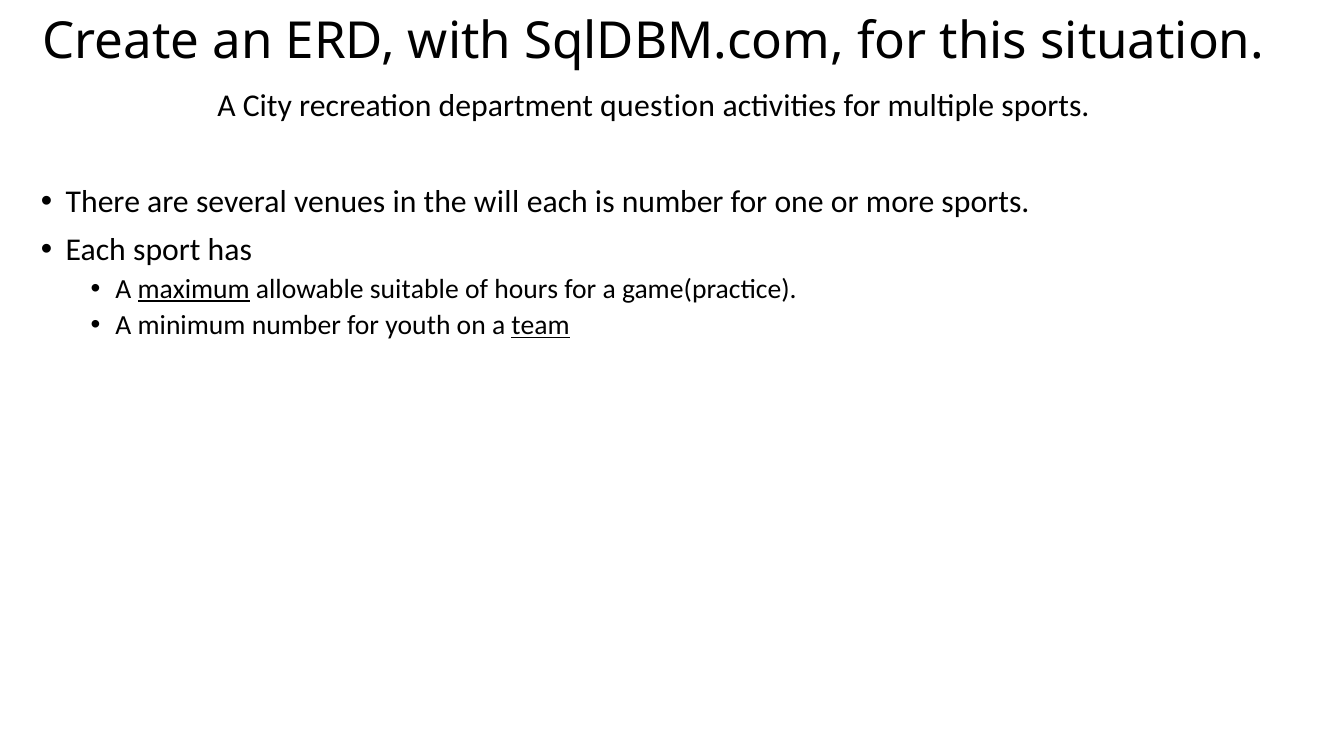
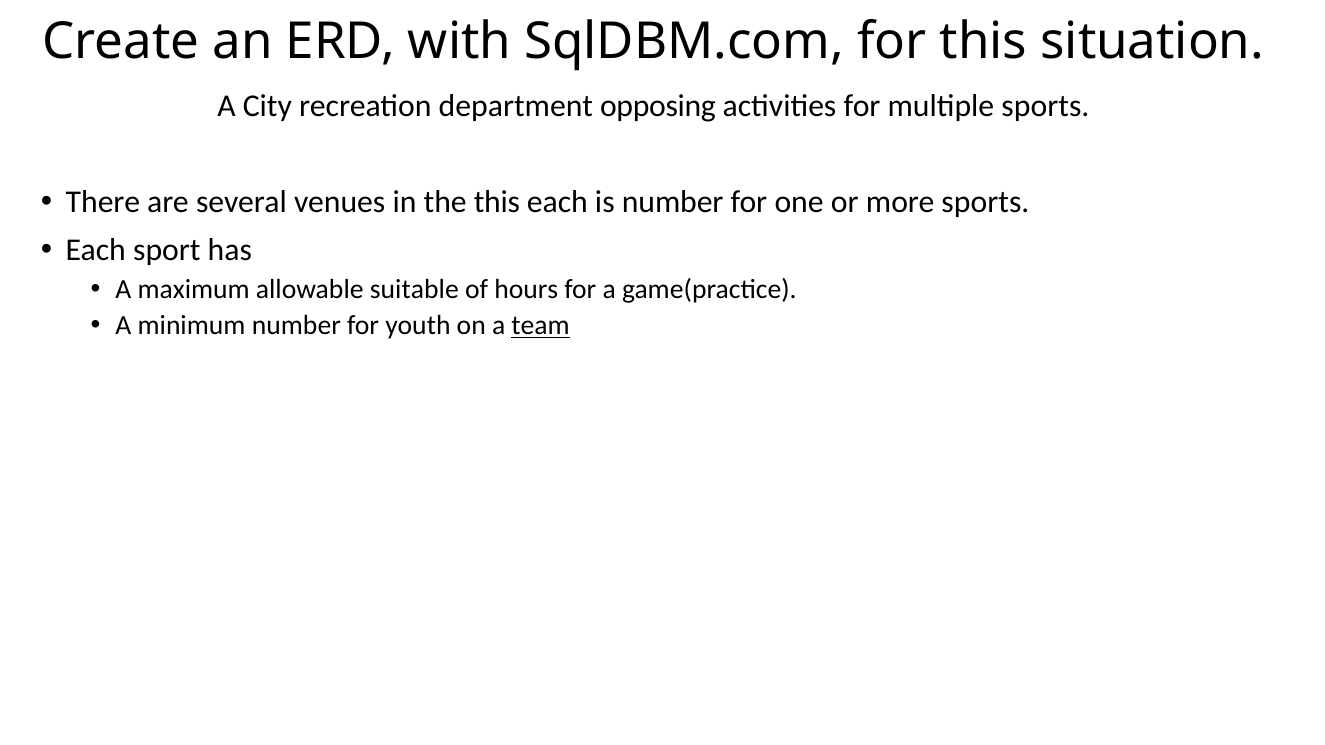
question: question -> opposing (658, 106)
the will: will -> this (497, 202)
maximum underline: present -> none (194, 289)
